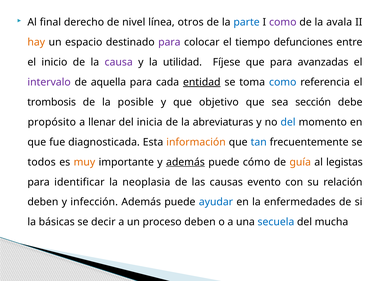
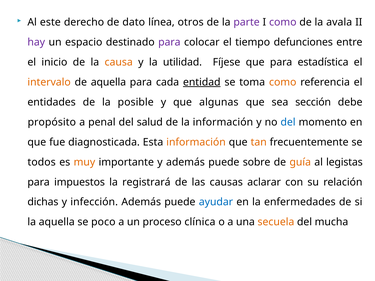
final: final -> este (50, 22)
nivel: nivel -> dato (134, 22)
parte colour: blue -> purple (247, 22)
hay colour: orange -> purple (36, 42)
causa colour: purple -> orange (119, 62)
avanzadas: avanzadas -> estadística (323, 62)
intervalo colour: purple -> orange (49, 82)
como colour: blue -> orange (283, 82)
trombosis: trombosis -> entidades (52, 102)
objetivo: objetivo -> algunas (219, 102)
llenar: llenar -> penal (102, 122)
inicia: inicia -> salud (150, 122)
la abreviaturas: abreviaturas -> información (223, 122)
tan colour: blue -> orange (259, 142)
además underline: present -> none (185, 162)
cómo: cómo -> sobre (257, 162)
identificar: identificar -> impuestos (80, 182)
neoplasia: neoplasia -> registrará (146, 182)
evento: evento -> aclarar (264, 182)
deben: deben -> dichas (43, 202)
la básicas: básicas -> aquella (57, 222)
decir: decir -> poco (103, 222)
proceso deben: deben -> clínica (200, 222)
secuela colour: blue -> orange (276, 222)
